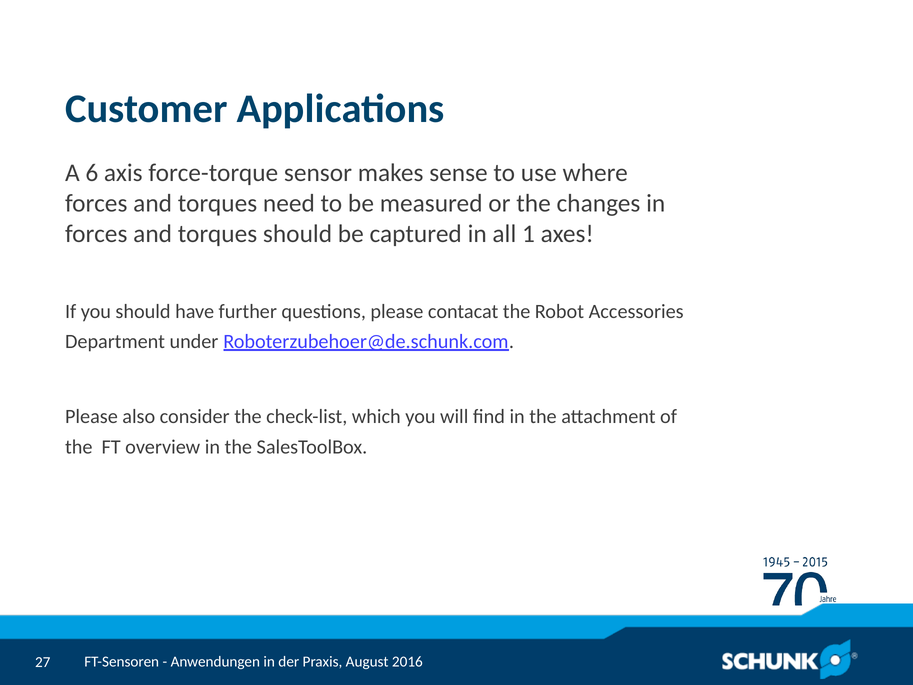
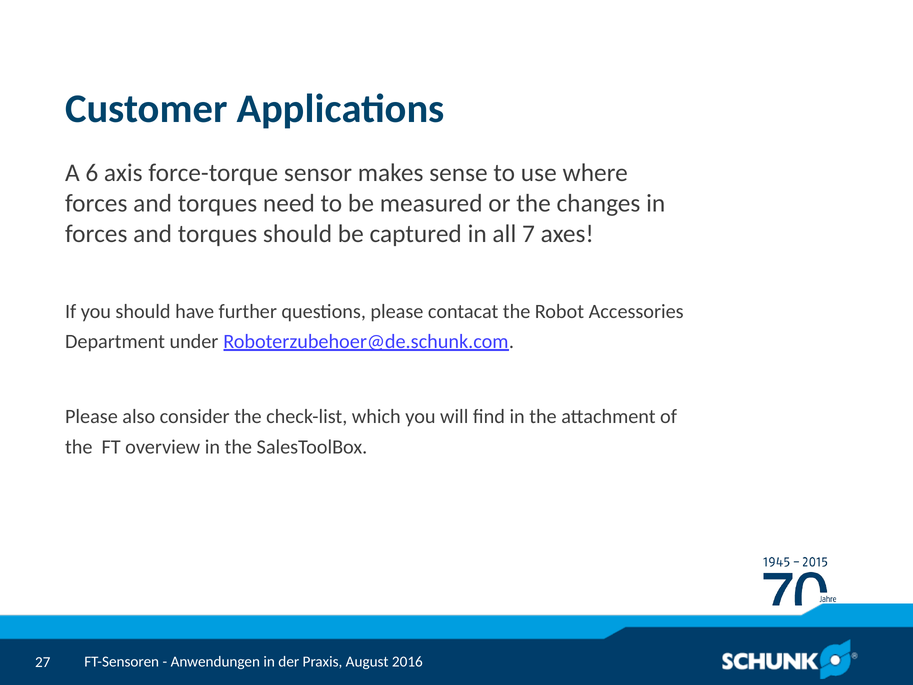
1: 1 -> 7 (528, 234)
